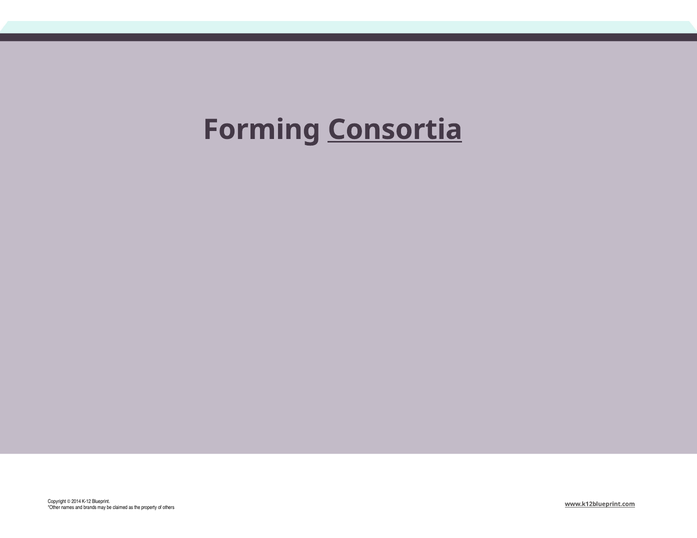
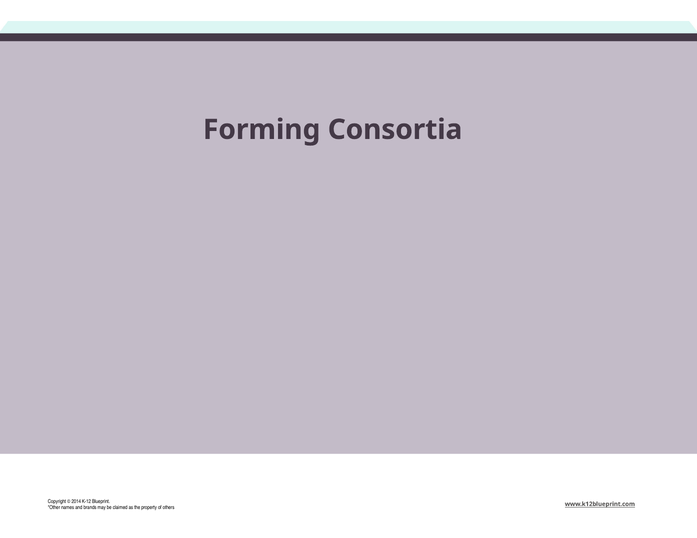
Consortia underline: present -> none (395, 130)
